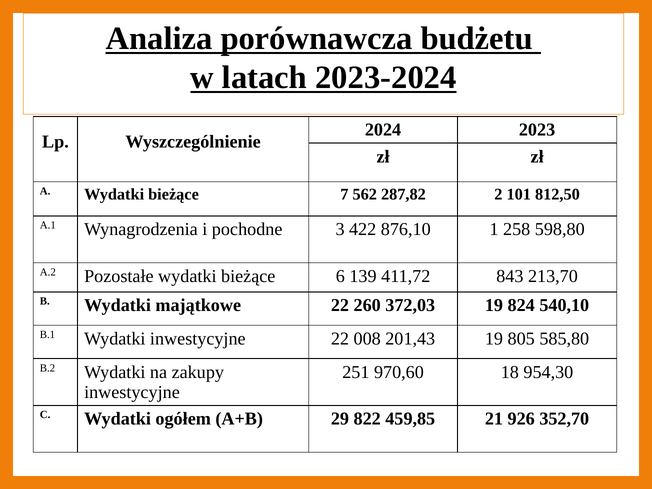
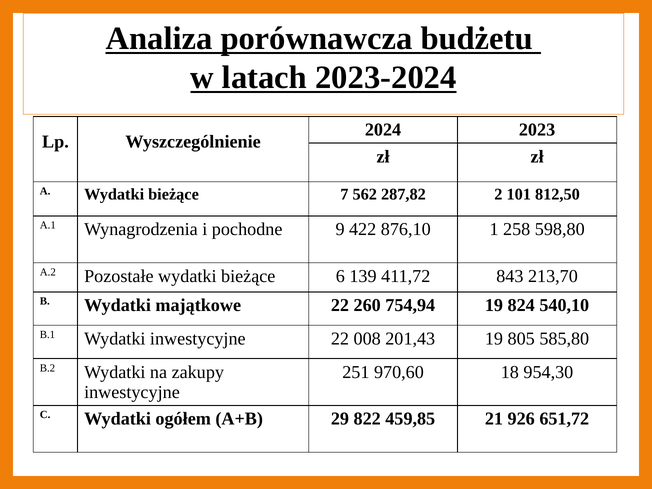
3: 3 -> 9 (340, 229)
372,03: 372,03 -> 754,94 (410, 305)
352,70: 352,70 -> 651,72 (564, 419)
